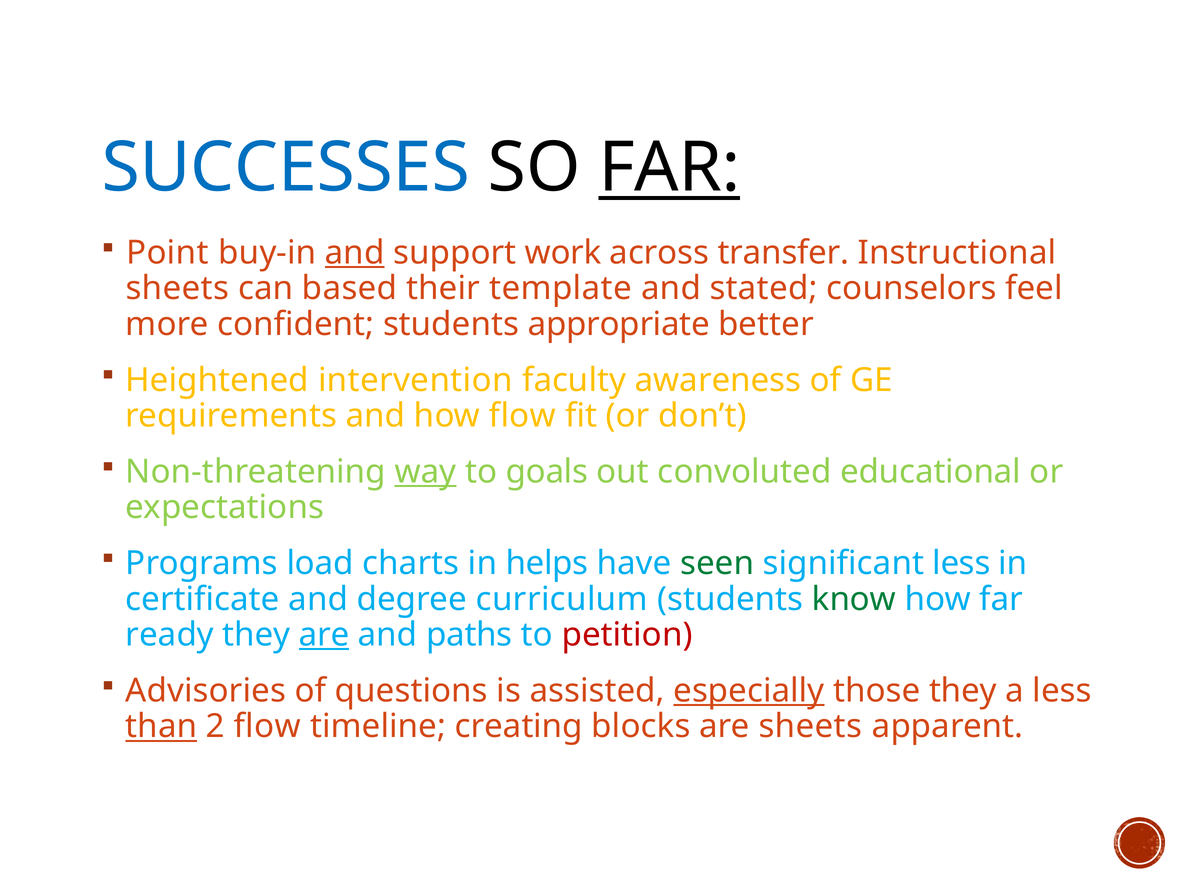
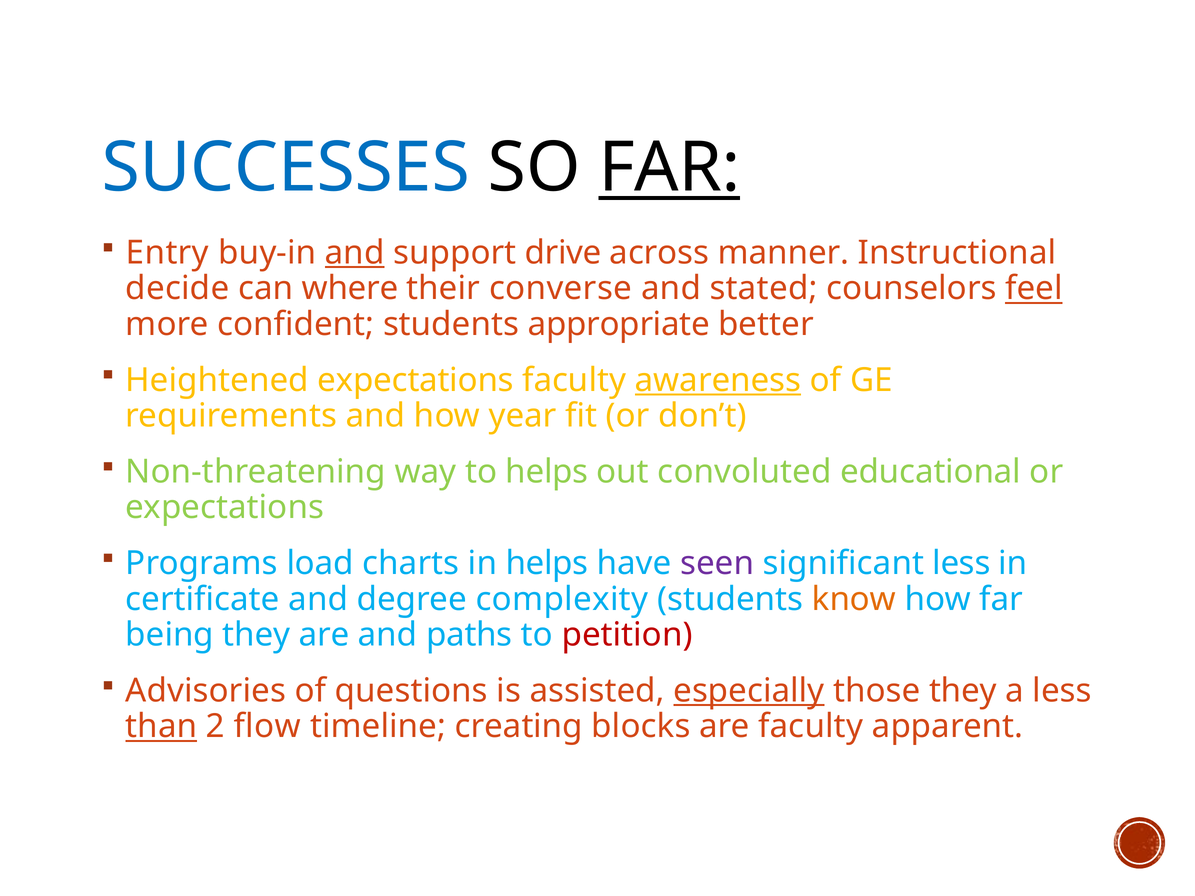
Point: Point -> Entry (167, 253)
work: work -> drive (563, 253)
transfer: transfer -> manner (783, 253)
sheets: sheets -> decide (177, 289)
based: based -> where (350, 289)
template: template -> converse (561, 289)
feel underline: none -> present (1034, 289)
Heightened intervention: intervention -> expectations (416, 380)
awareness underline: none -> present (718, 380)
how flow: flow -> year (523, 416)
way underline: present -> none (426, 472)
to goals: goals -> helps (547, 472)
seen colour: green -> purple (717, 563)
curriculum: curriculum -> complexity (562, 599)
know colour: green -> orange (854, 599)
ready: ready -> being (170, 635)
are underline: present -> none (324, 635)
are sheets: sheets -> faculty (811, 727)
